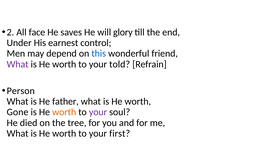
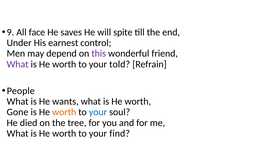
2: 2 -> 9 (10, 32)
glory: glory -> spite (123, 32)
this colour: blue -> purple (99, 53)
Person: Person -> People (21, 90)
father: father -> wants (65, 101)
your colour: purple -> blue (98, 112)
first: first -> find (120, 133)
